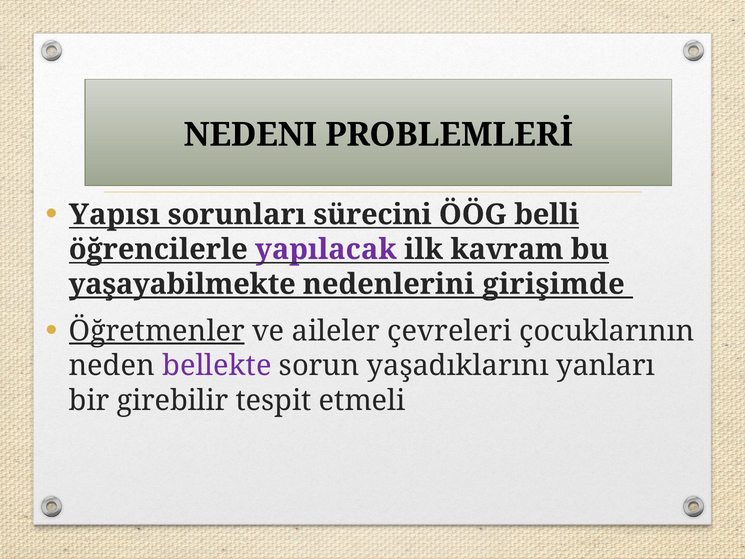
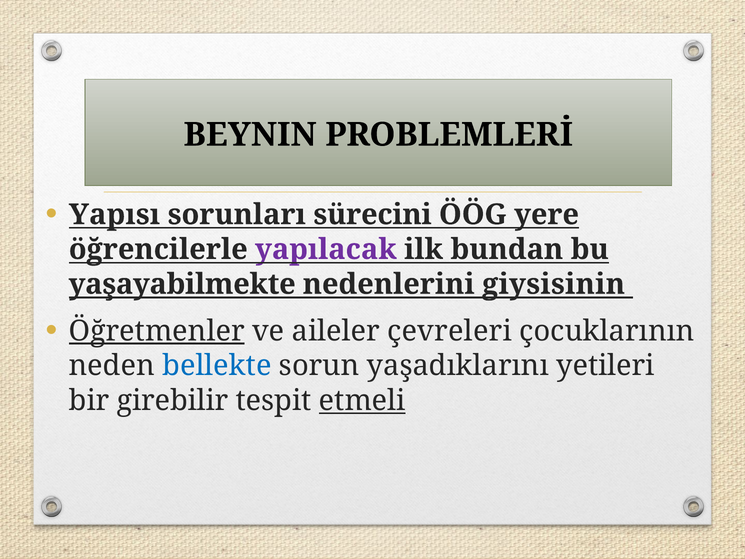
NEDENI: NEDENI -> BEYNIN (250, 135)
belli: belli -> yere (547, 215)
kavram: kavram -> bundan (507, 249)
girişimde: girişimde -> giysisinin (554, 284)
bellekte colour: purple -> blue (217, 366)
yanları: yanları -> yetileri (606, 366)
etmeli underline: none -> present (362, 400)
